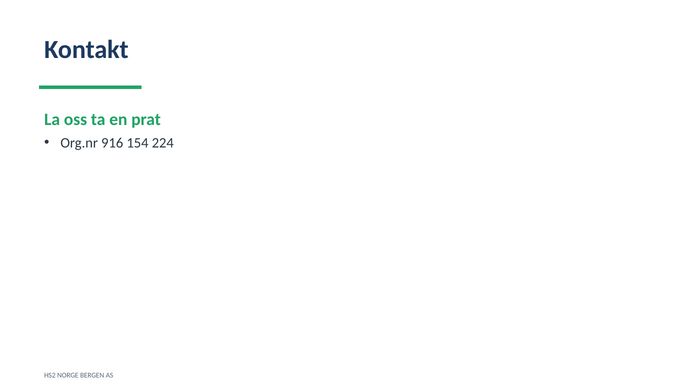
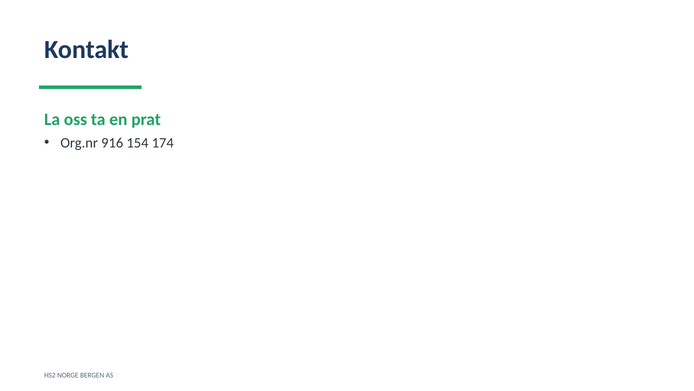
224: 224 -> 174 (163, 143)
